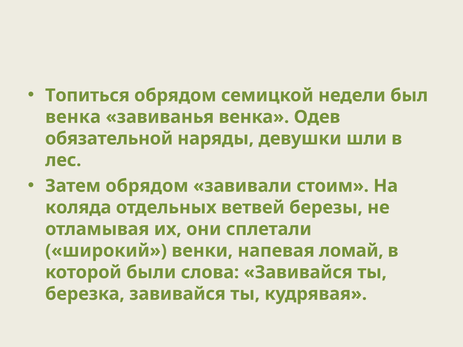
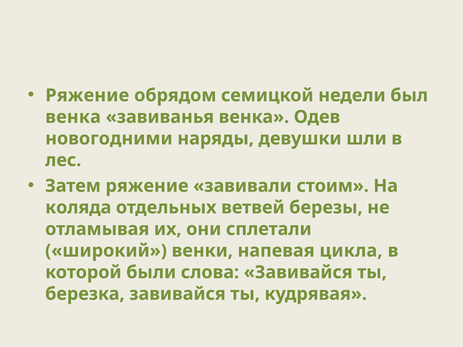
Топиться: Топиться -> Ряжение (87, 95)
обязательной: обязательной -> новогодними (109, 139)
Затем обрядом: обрядом -> ряжение (147, 186)
ломай: ломай -> цикла (351, 251)
